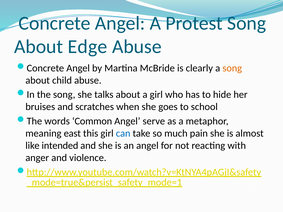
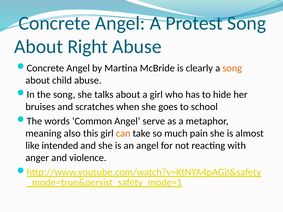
Edge: Edge -> Right (88, 47)
east: east -> also (72, 134)
can colour: blue -> orange (123, 134)
